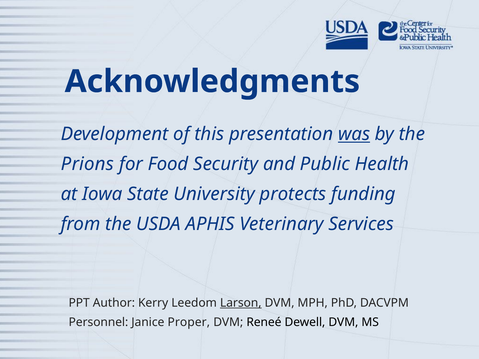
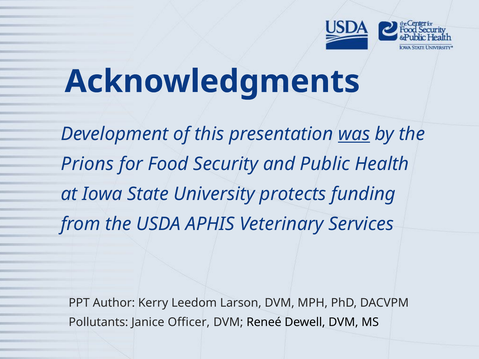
Larson underline: present -> none (241, 303)
Personnel: Personnel -> Pollutants (98, 323)
Proper: Proper -> Officer (189, 323)
